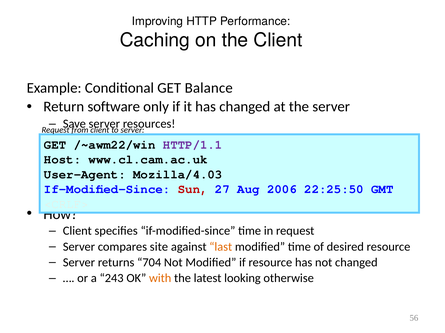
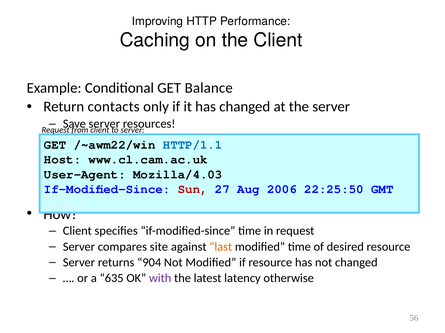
software: software -> contacts (114, 107)
HTTP/1.1 colour: purple -> blue (193, 145)
704: 704 -> 904 (149, 263)
243: 243 -> 635 (112, 279)
with colour: orange -> purple (160, 279)
looking: looking -> latency (242, 279)
